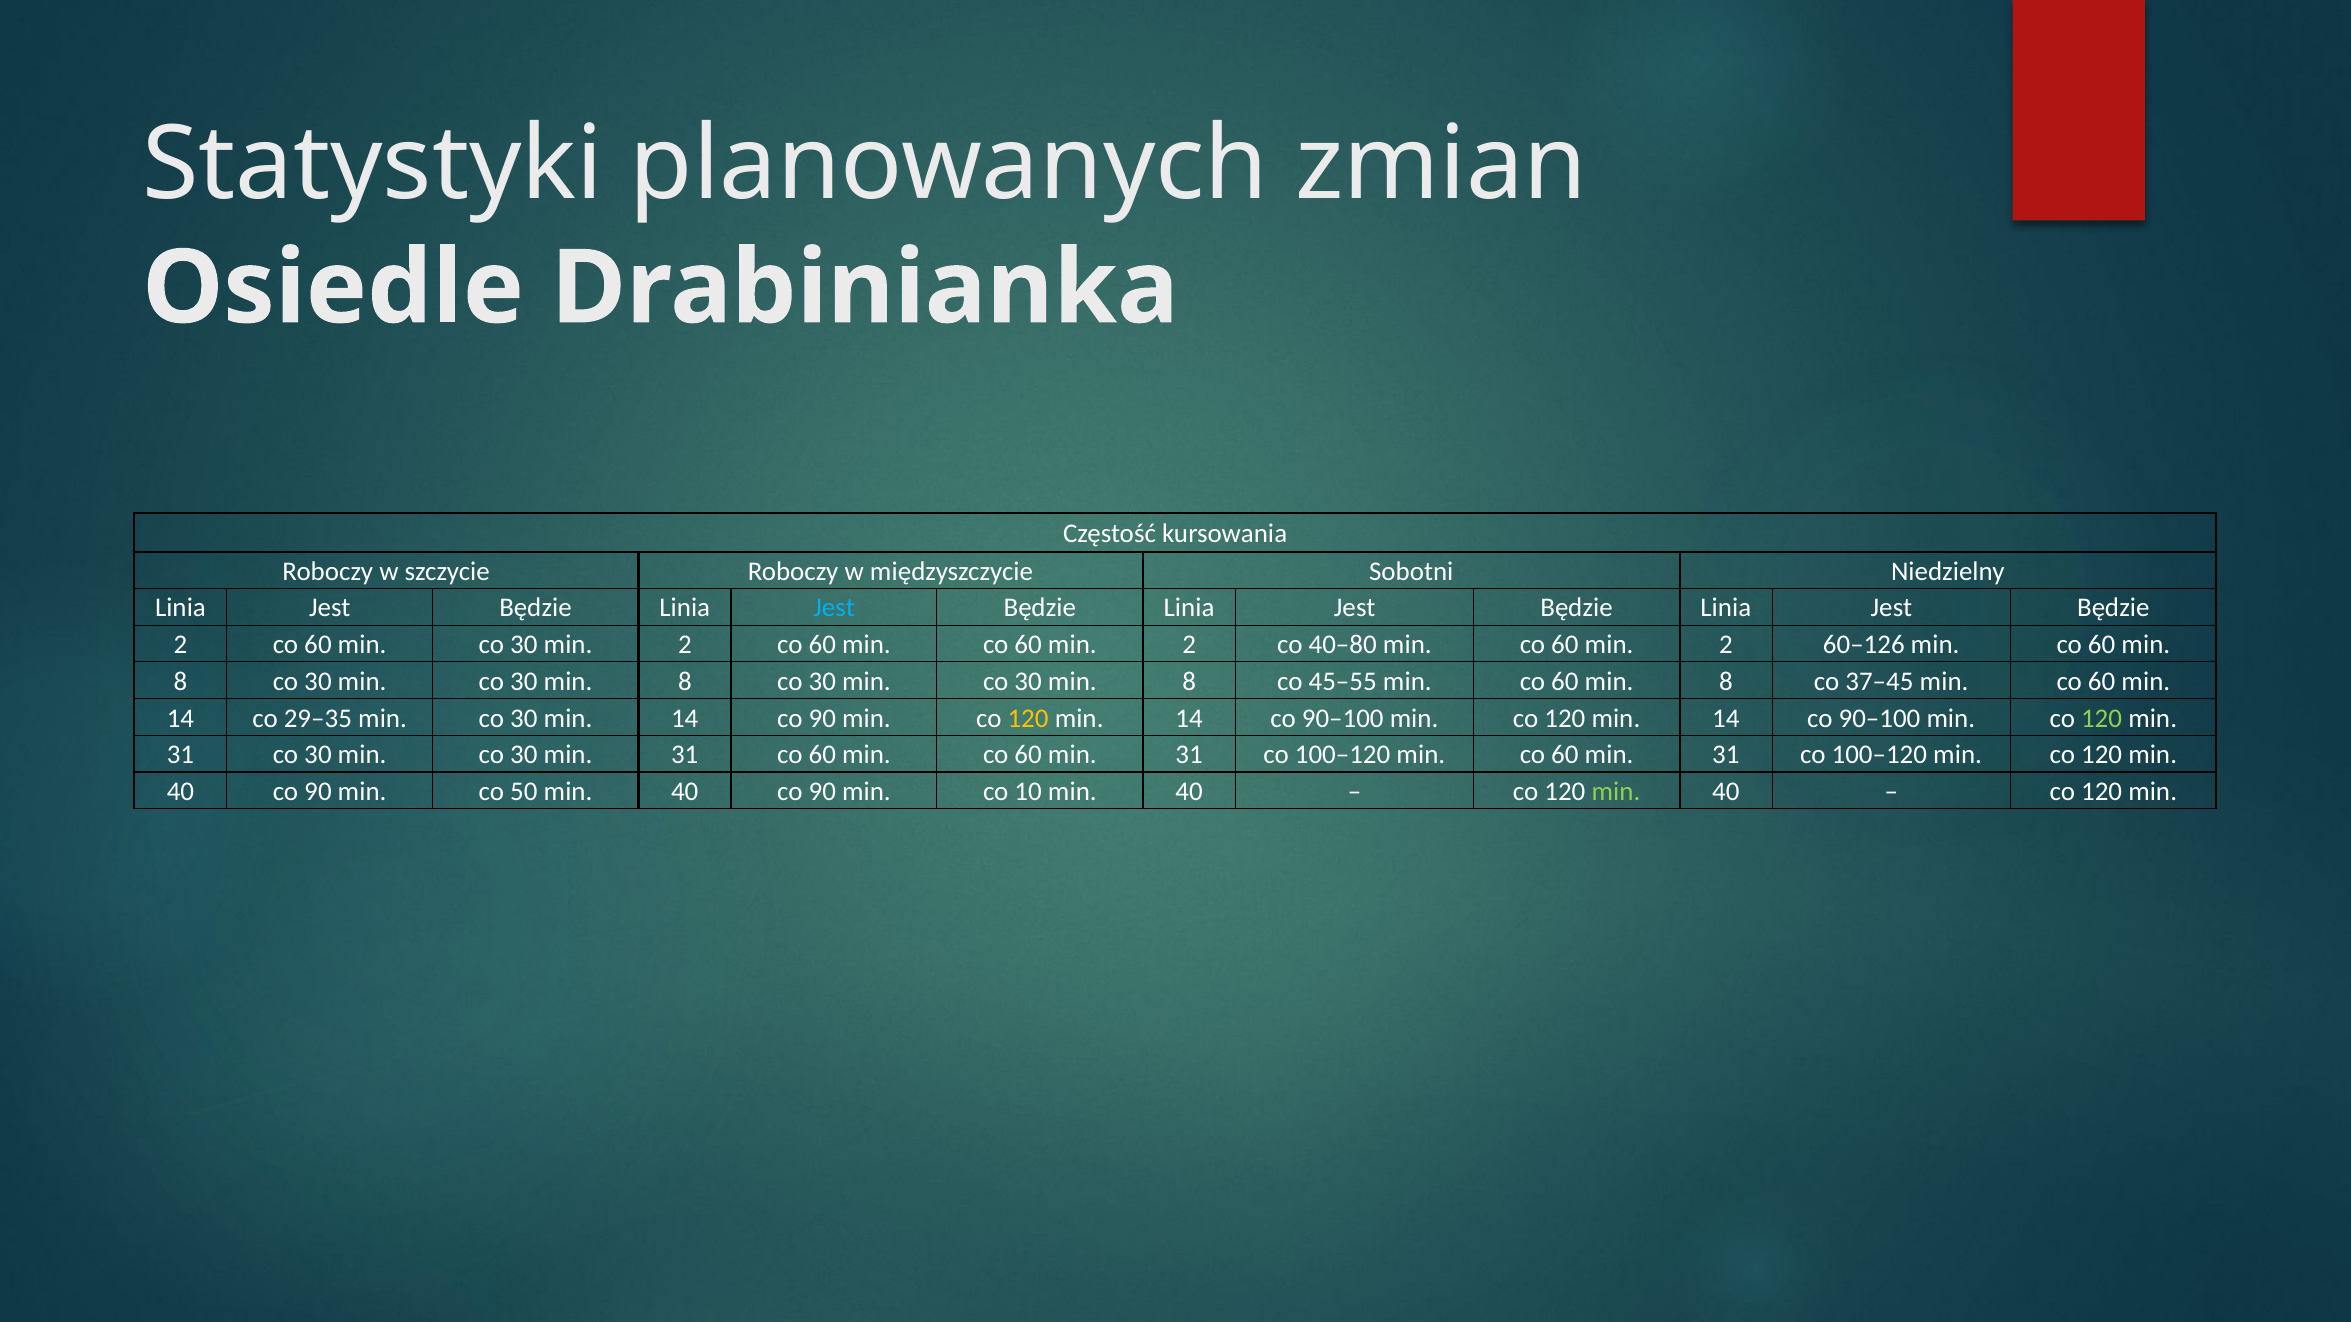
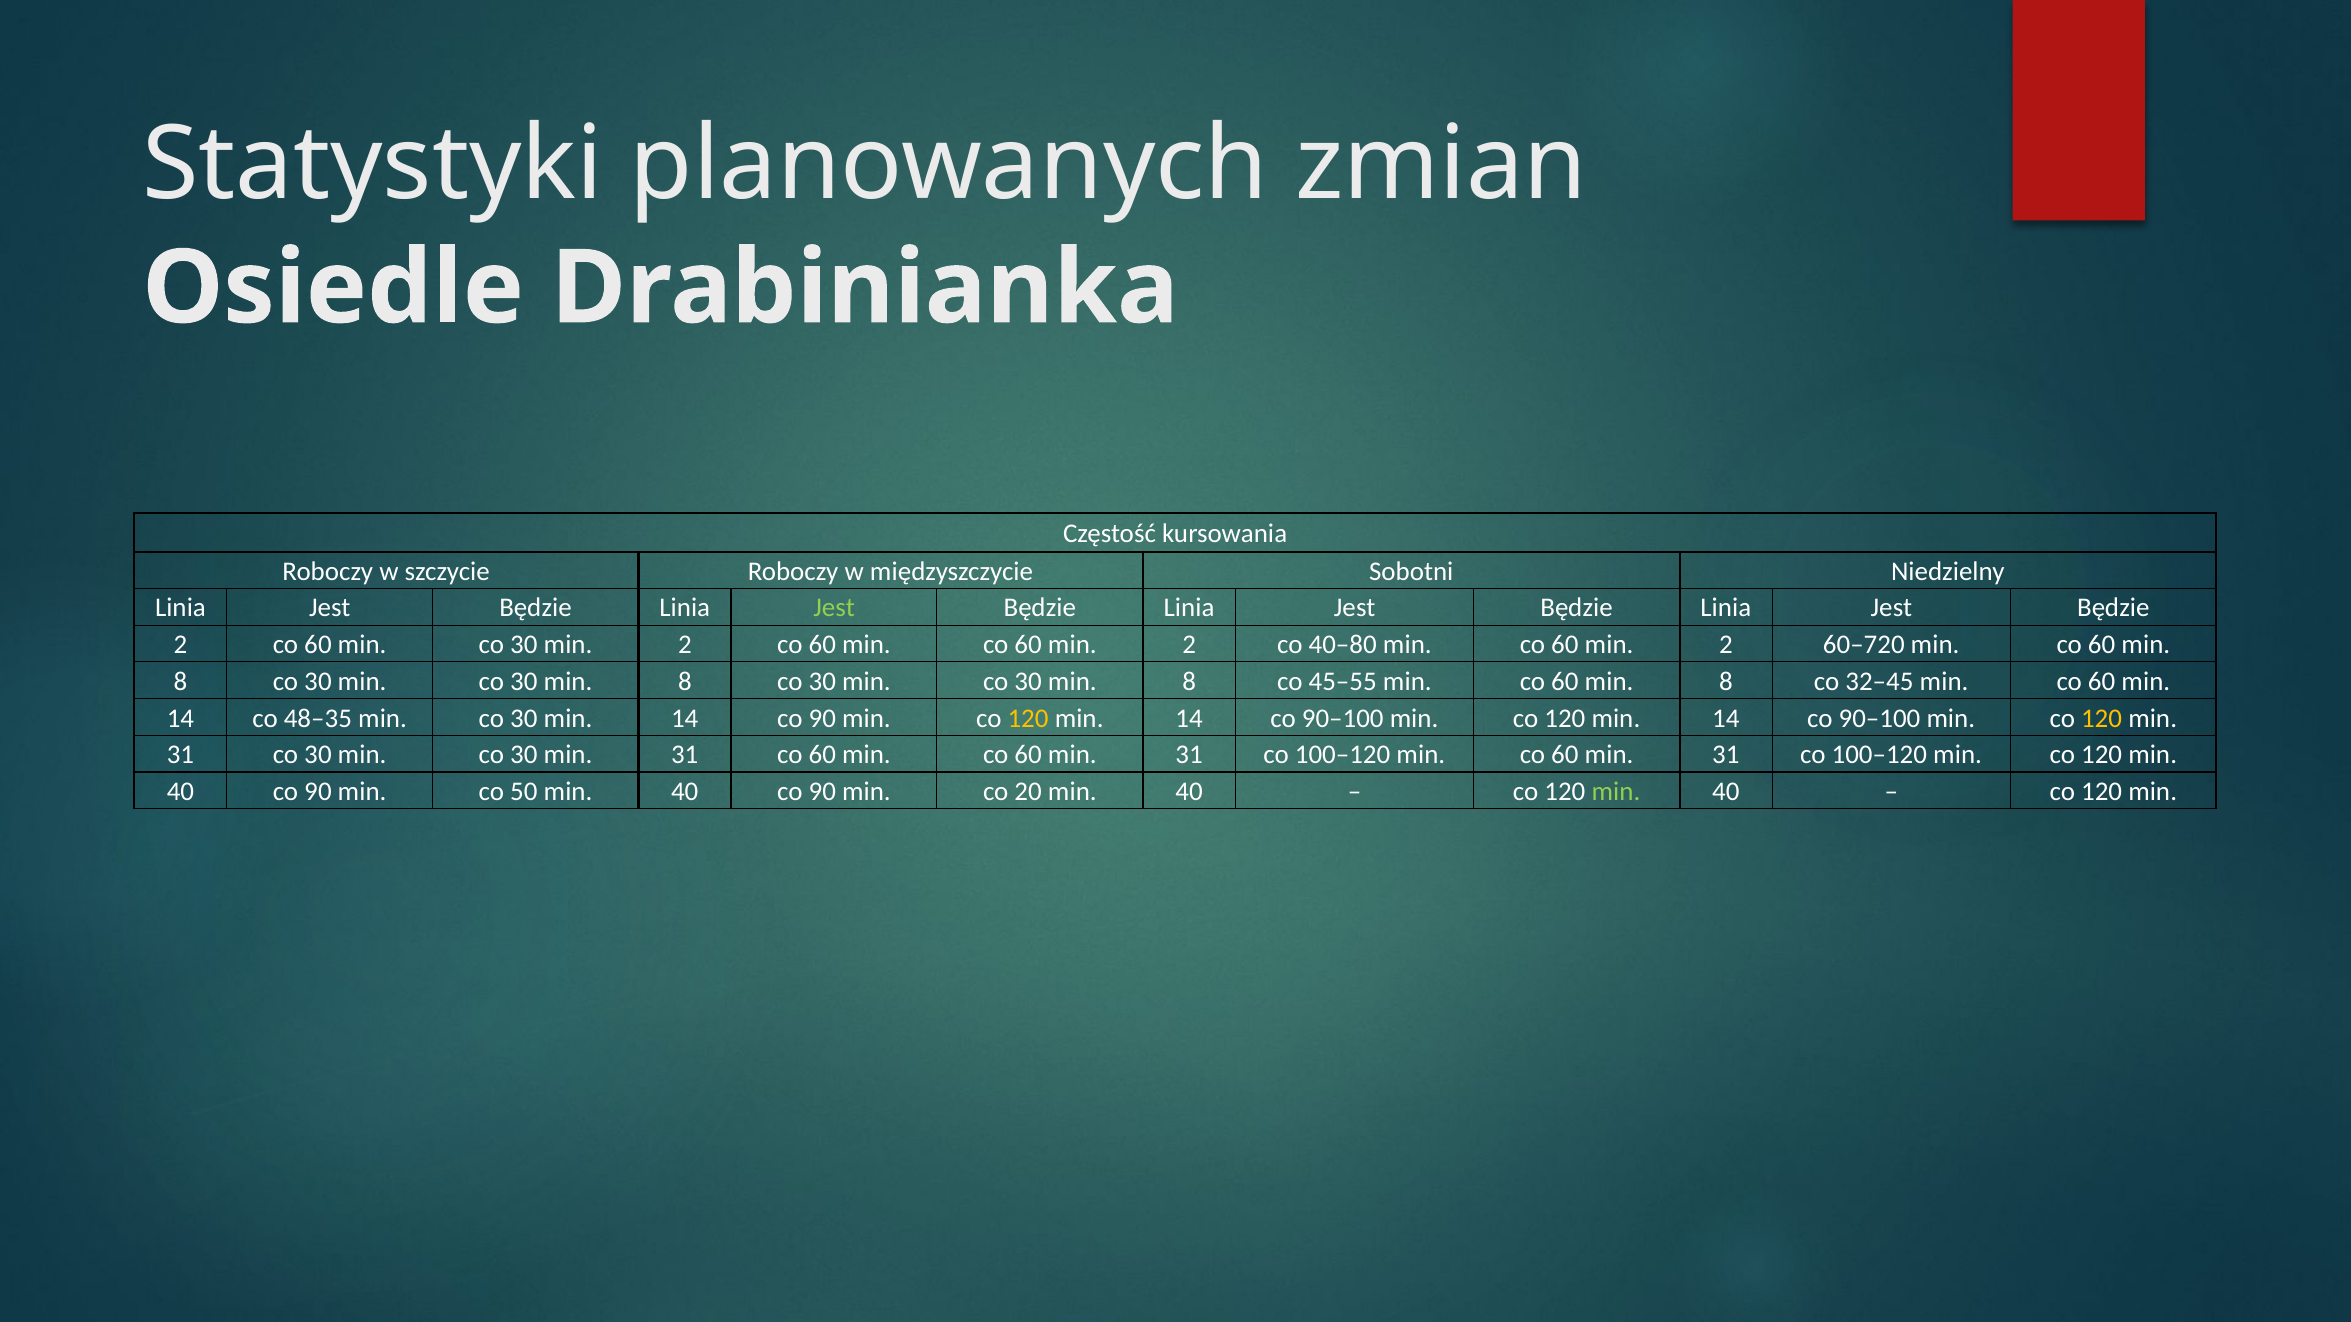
Jest colour: light blue -> light green (834, 608)
60–126: 60–126 -> 60–720 (1864, 645)
37–45: 37–45 -> 32–45 (1879, 682)
29–35: 29–35 -> 48–35 (318, 718)
120 colour: light green -> yellow (2102, 718)
10: 10 -> 20 (1028, 792)
